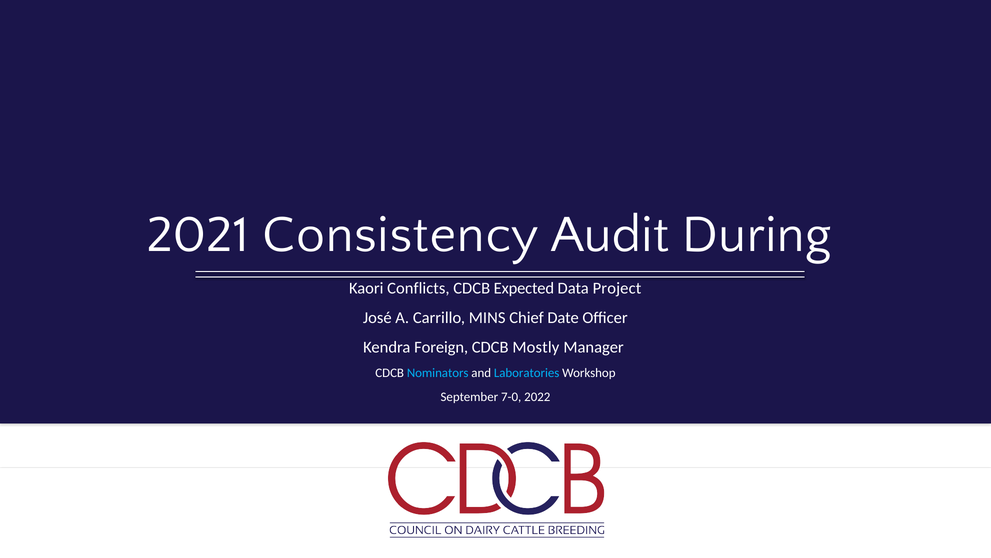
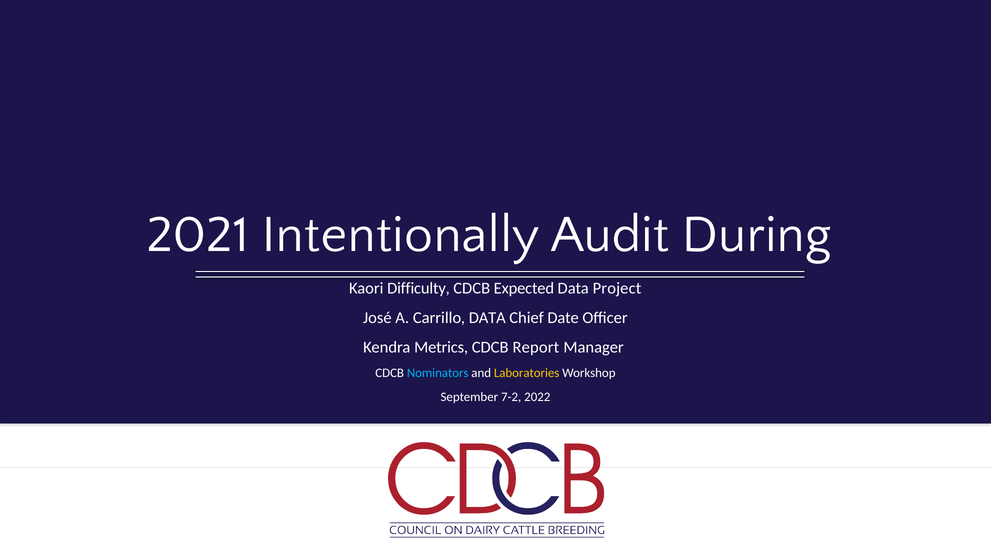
Consistency: Consistency -> Intentionally (401, 234)
Conflicts: Conflicts -> Difficulty (418, 288)
Carrillo MINS: MINS -> DATA (487, 318)
Foreign: Foreign -> Metrics (441, 347)
Mostly: Mostly -> Report (536, 347)
Laboratories colour: light blue -> yellow (527, 373)
7-0: 7-0 -> 7-2 (511, 397)
